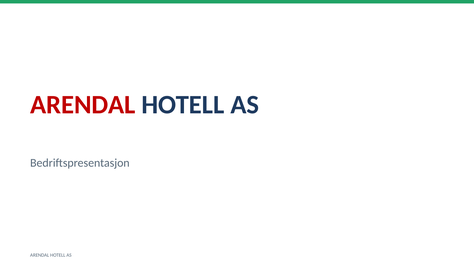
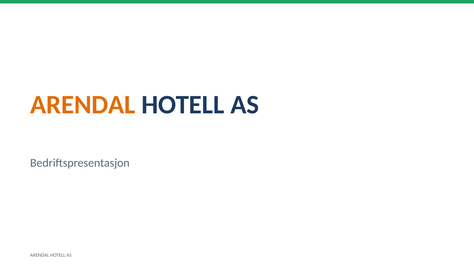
ARENDAL colour: red -> orange (83, 105)
